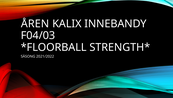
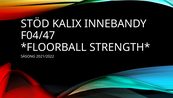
ÅREN: ÅREN -> STÖD (35, 24)
F04/03: F04/03 -> F04/47 (38, 35)
